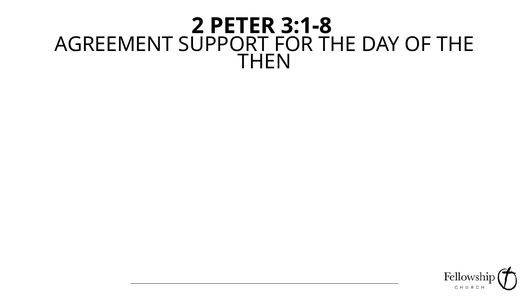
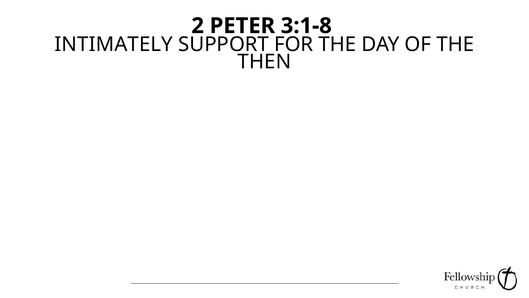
AGREEMENT: AGREEMENT -> INTIMATELY (114, 44)
